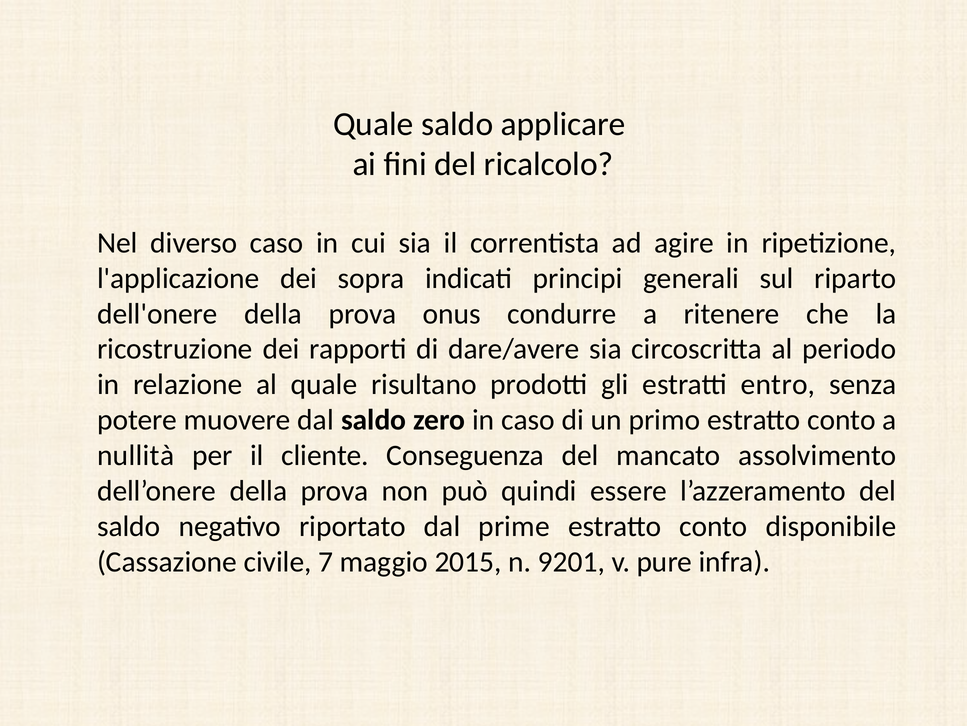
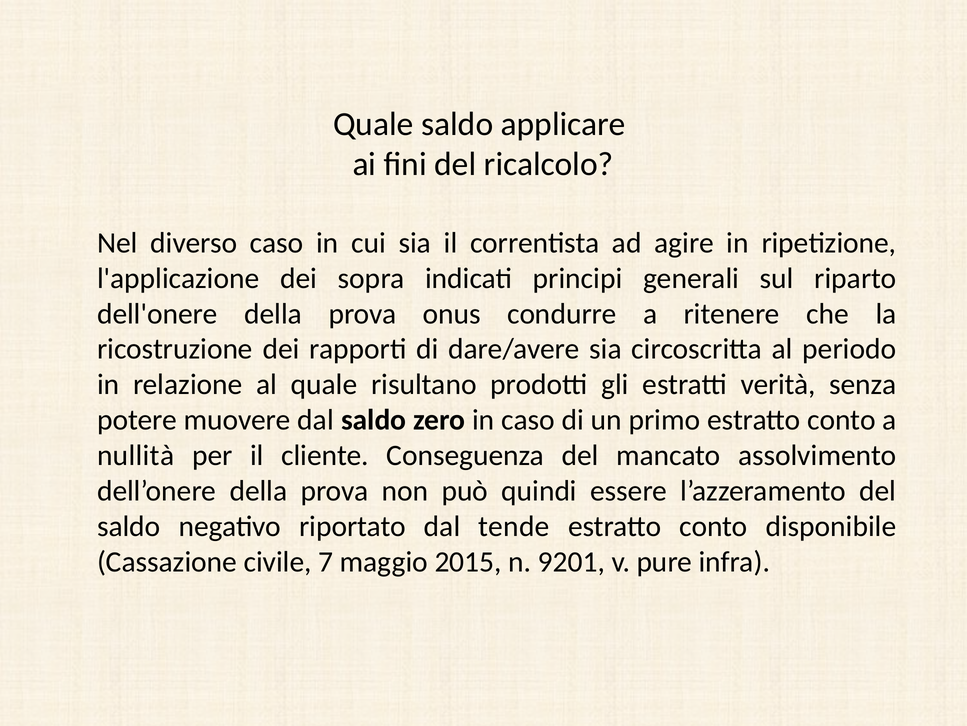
entro: entro -> verità (778, 384)
prime: prime -> tende (514, 526)
